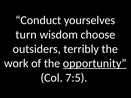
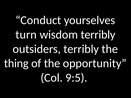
wisdom choose: choose -> terribly (98, 35)
work: work -> thing (16, 63)
opportunity underline: present -> none (95, 63)
7:5: 7:5 -> 9:5 (76, 78)
